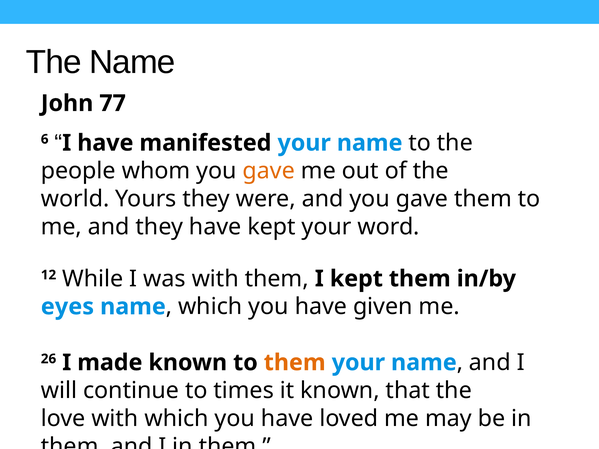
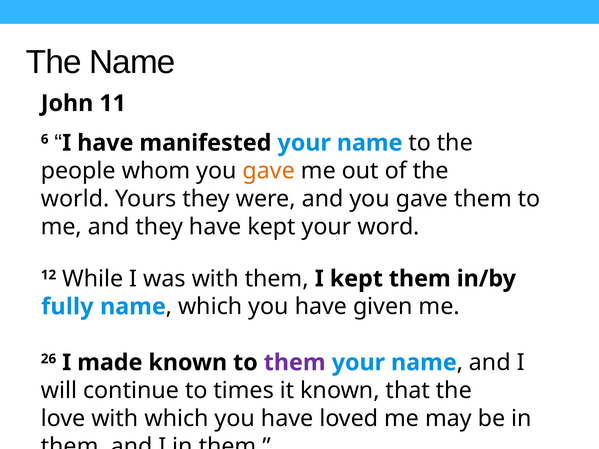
77: 77 -> 11 (113, 103)
eyes: eyes -> fully (67, 307)
them colour: orange -> purple (295, 363)
